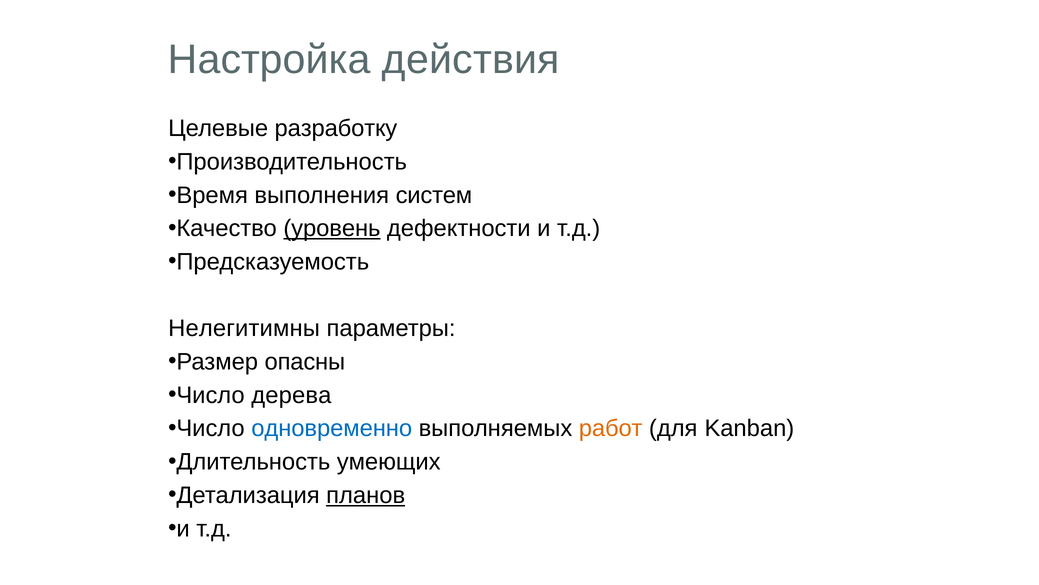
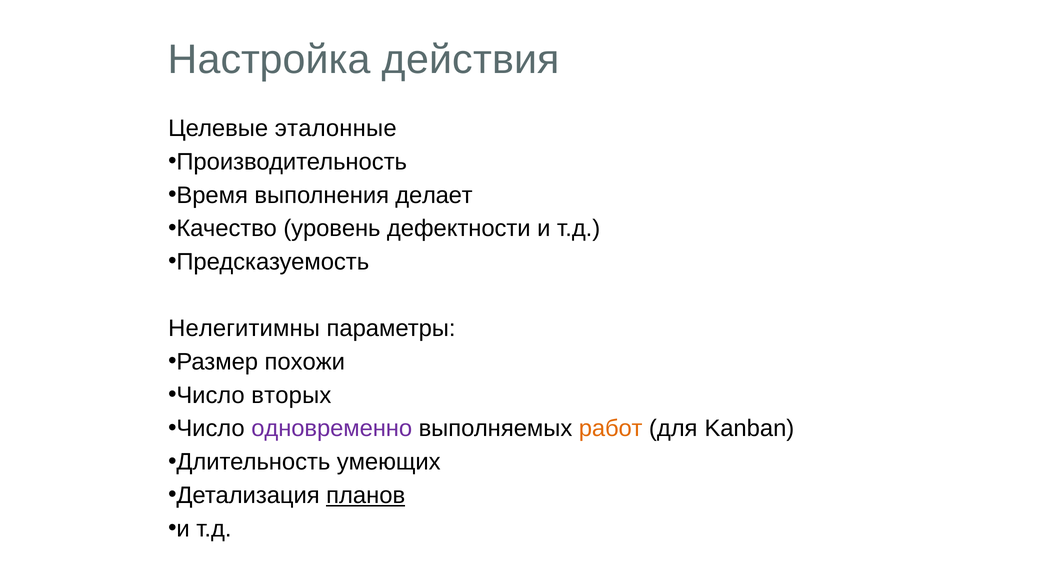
разработку: разработку -> эталонные (336, 128)
систем: систем -> делает (434, 195)
уровень underline: present -> none (332, 228)
опасны: опасны -> похожи (305, 362)
дерева: дерева -> вторых (291, 395)
одновременно colour: blue -> purple (332, 428)
